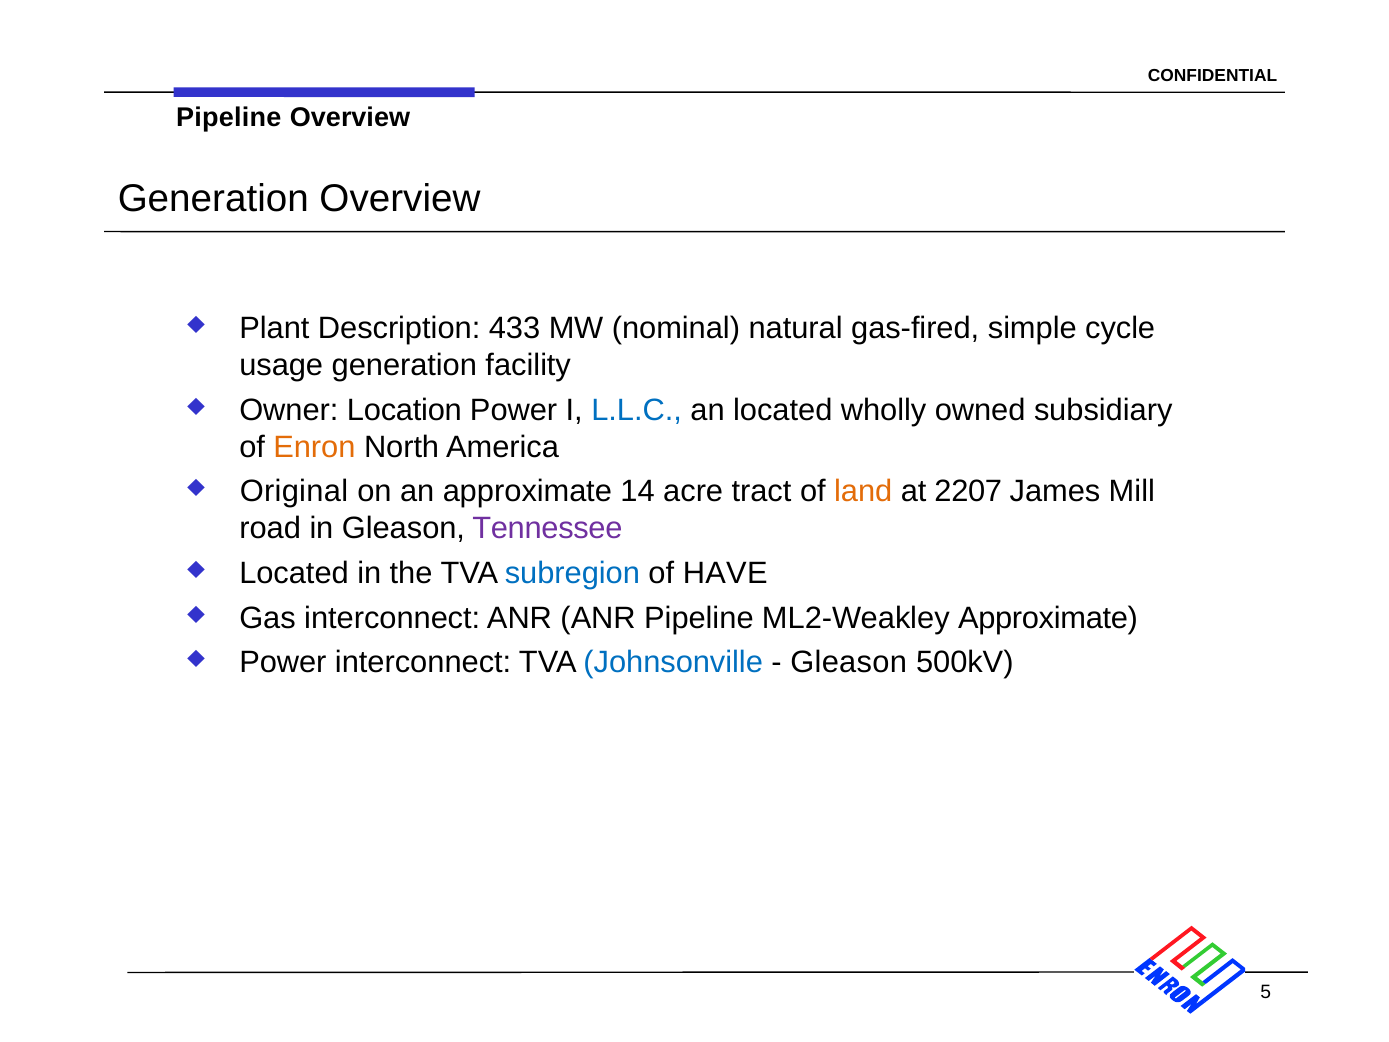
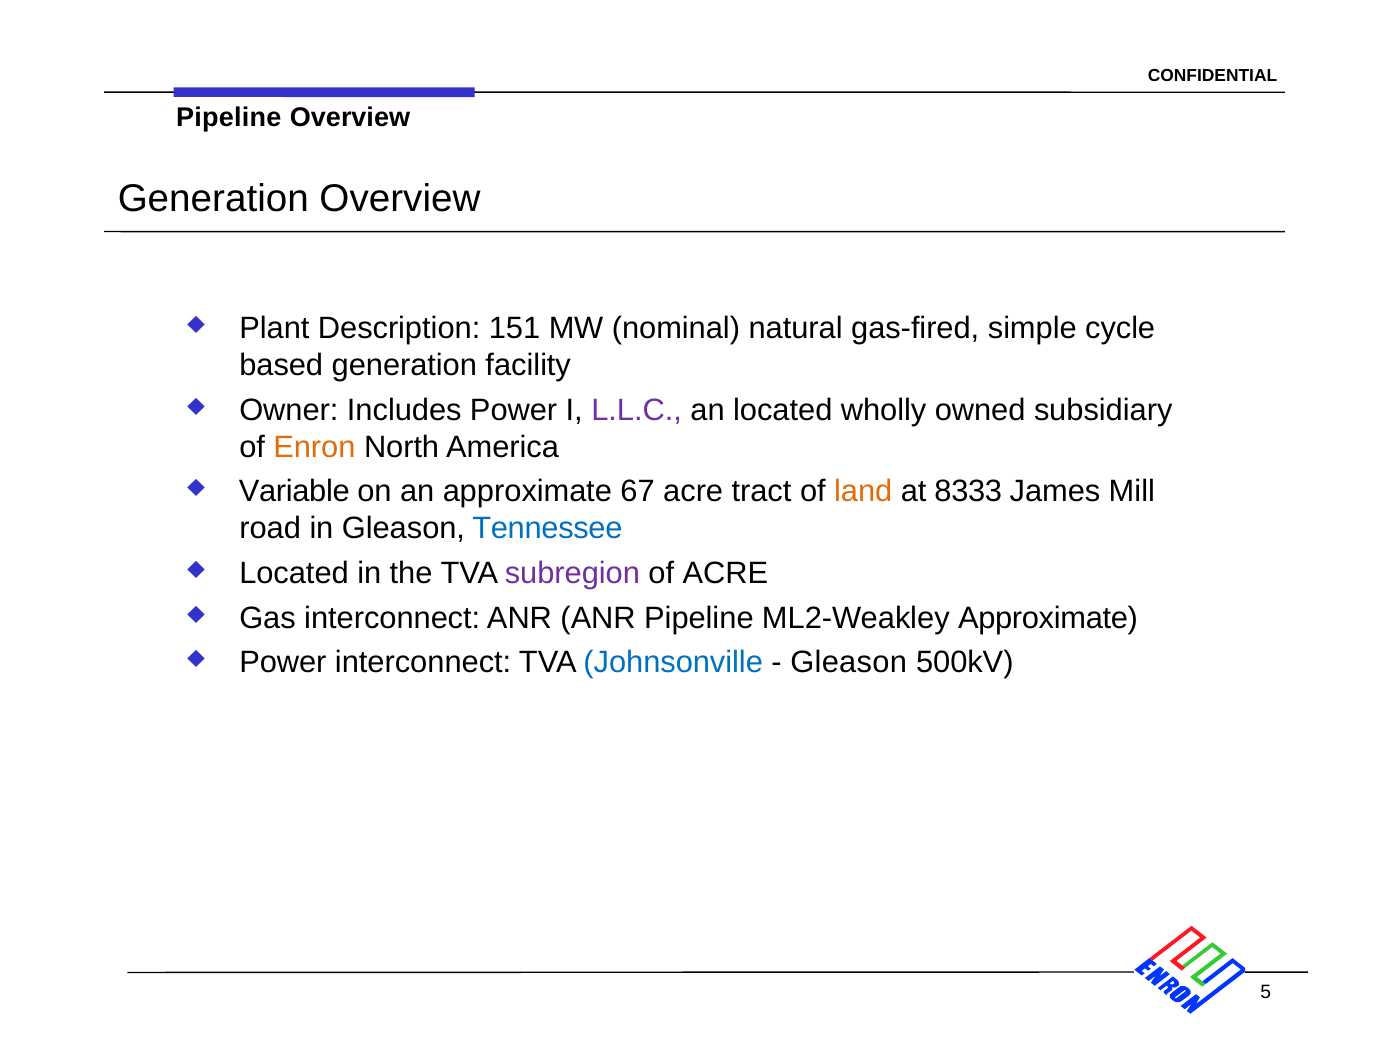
433: 433 -> 151 (515, 328)
usage: usage -> based (281, 365)
Location: Location -> Includes (404, 410)
L.L.C colour: blue -> purple (637, 410)
Original: Original -> Variable (294, 492)
14: 14 -> 67 (638, 492)
2207: 2207 -> 8333 (968, 492)
Tennessee colour: purple -> blue (547, 528)
subregion colour: blue -> purple (572, 573)
of HAVE: HAVE -> ACRE (725, 573)
